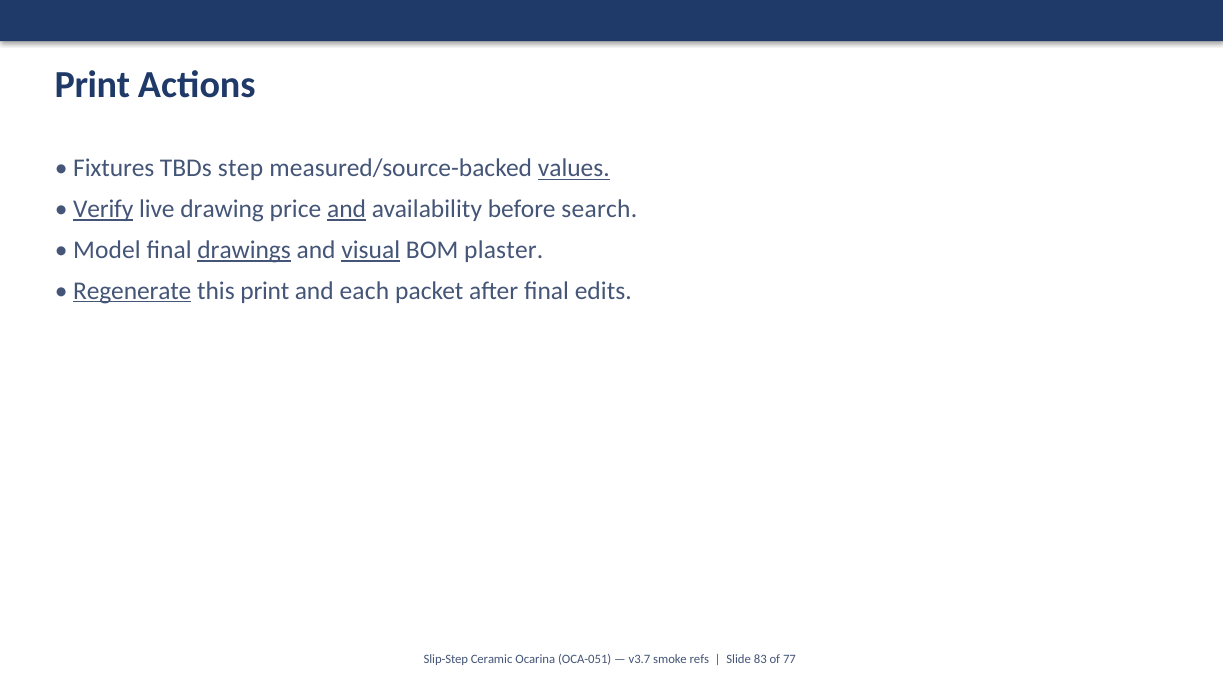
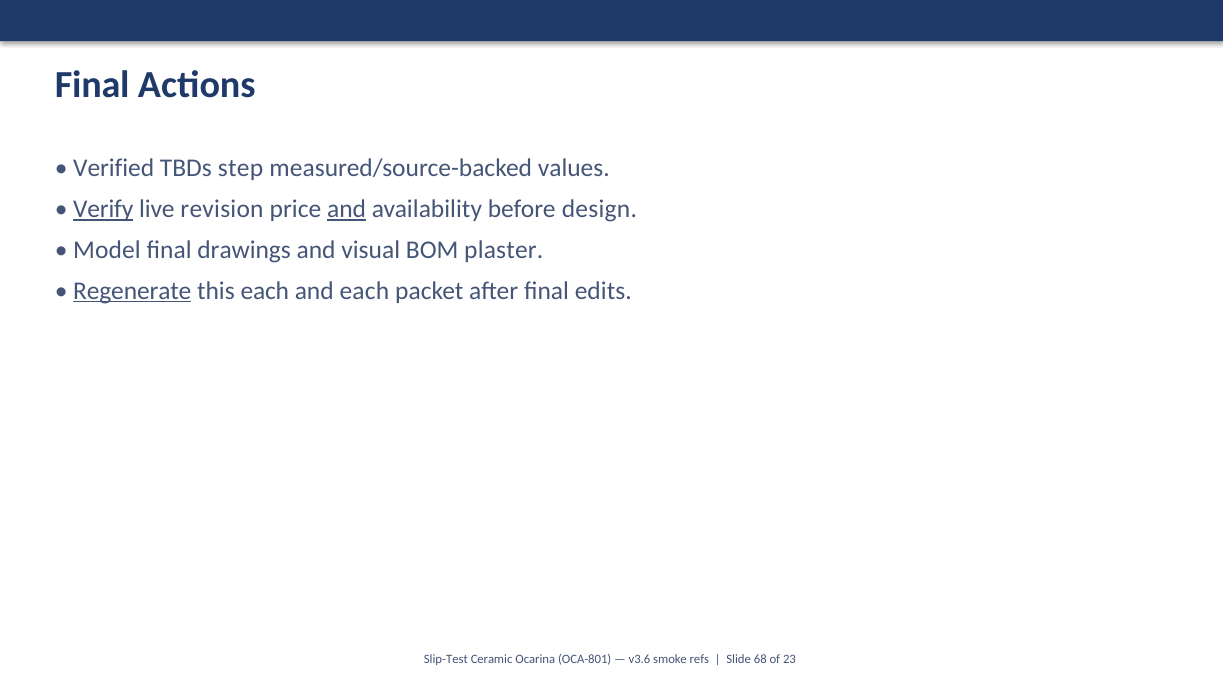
Print: Print -> Final (92, 85)
Fixtures: Fixtures -> Verified (114, 168)
values underline: present -> none (574, 168)
drawing: drawing -> revision (222, 209)
search: search -> design (599, 209)
drawings underline: present -> none (244, 250)
visual underline: present -> none (371, 250)
this print: print -> each (265, 291)
Slip-Step: Slip-Step -> Slip-Test (446, 660)
OCA-051: OCA-051 -> OCA-801 (585, 660)
v3.7: v3.7 -> v3.6 (639, 660)
83: 83 -> 68 (760, 660)
77: 77 -> 23 (789, 660)
